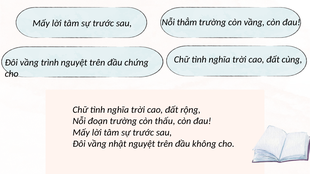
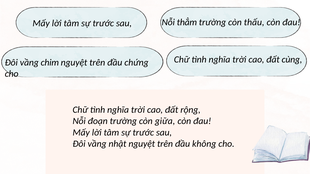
còn vầng: vầng -> thấu (254, 22)
trình: trình -> chim (50, 63)
thấu: thấu -> giữa (165, 121)
